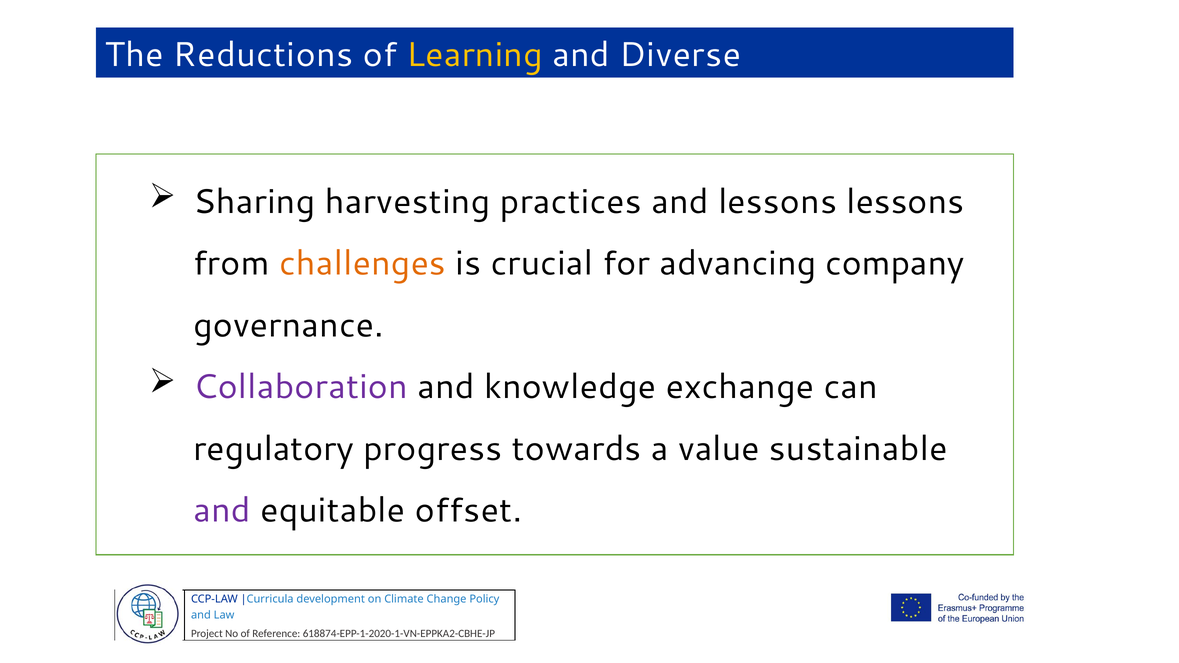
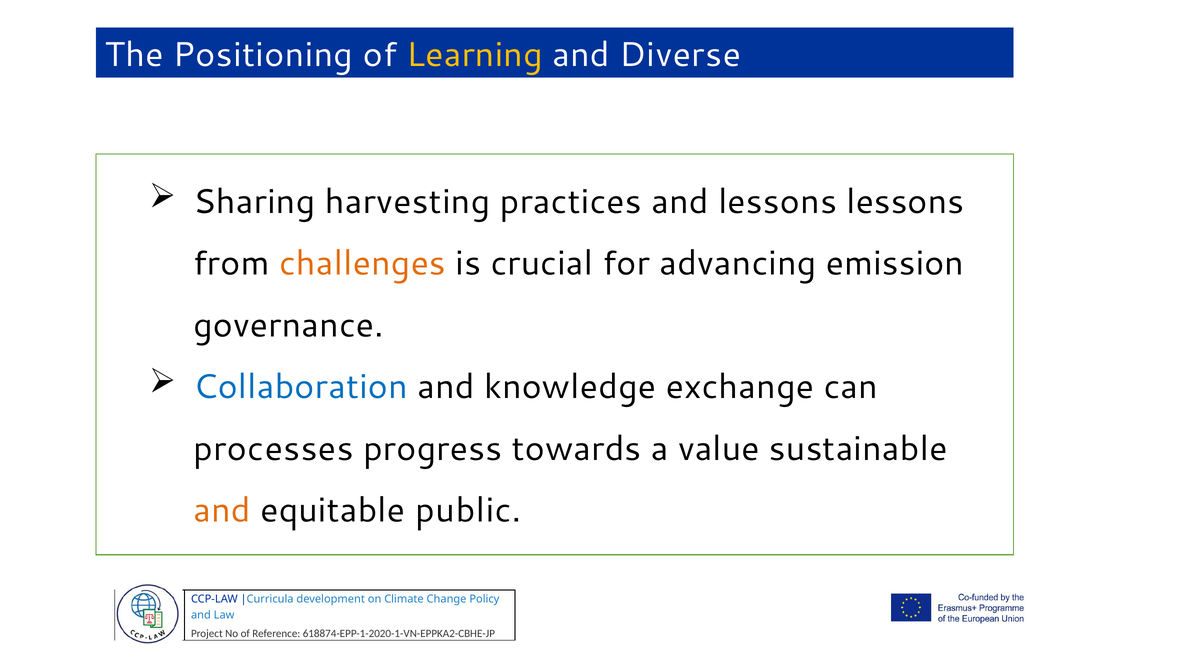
Reductions: Reductions -> Positioning (263, 55)
company: company -> emission (895, 264)
Collaboration colour: purple -> blue (301, 387)
regulatory: regulatory -> processes (273, 449)
and colour: purple -> orange (222, 511)
offset: offset -> public (468, 511)
